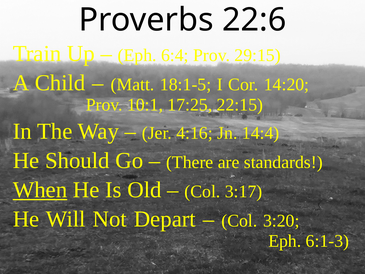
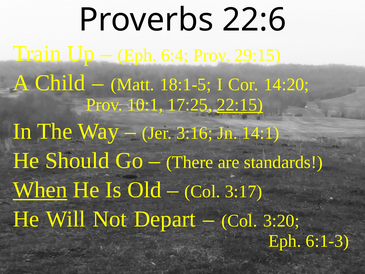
22:15 underline: none -> present (240, 105)
4:16: 4:16 -> 3:16 (195, 133)
14:4: 14:4 -> 14:1 (261, 133)
